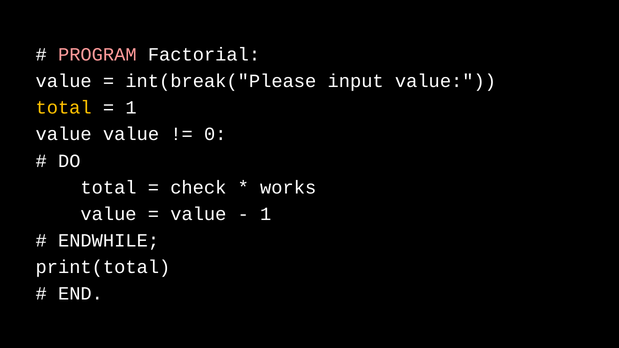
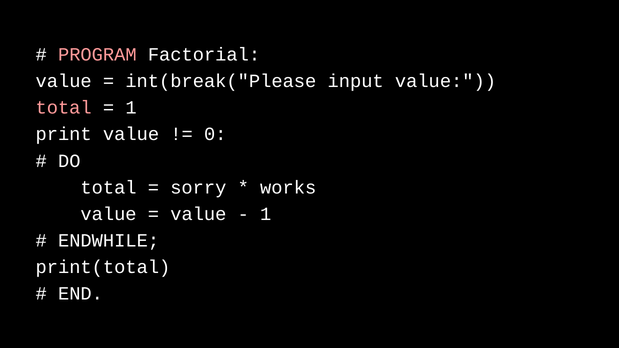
total colour: yellow -> pink (64, 108)
value: value -> print (64, 134)
check: check -> sorry (198, 188)
